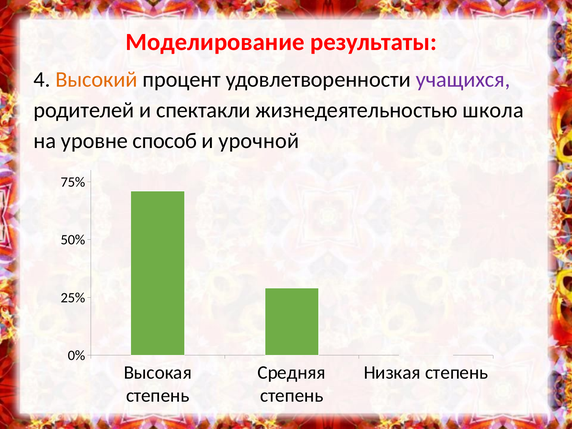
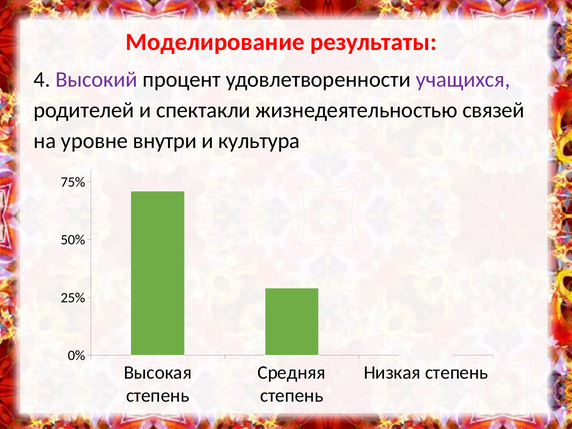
Высокий colour: orange -> purple (96, 79)
школа: школа -> связей (493, 110)
способ: способ -> внутри (165, 141)
урочной: урочной -> культура (259, 141)
